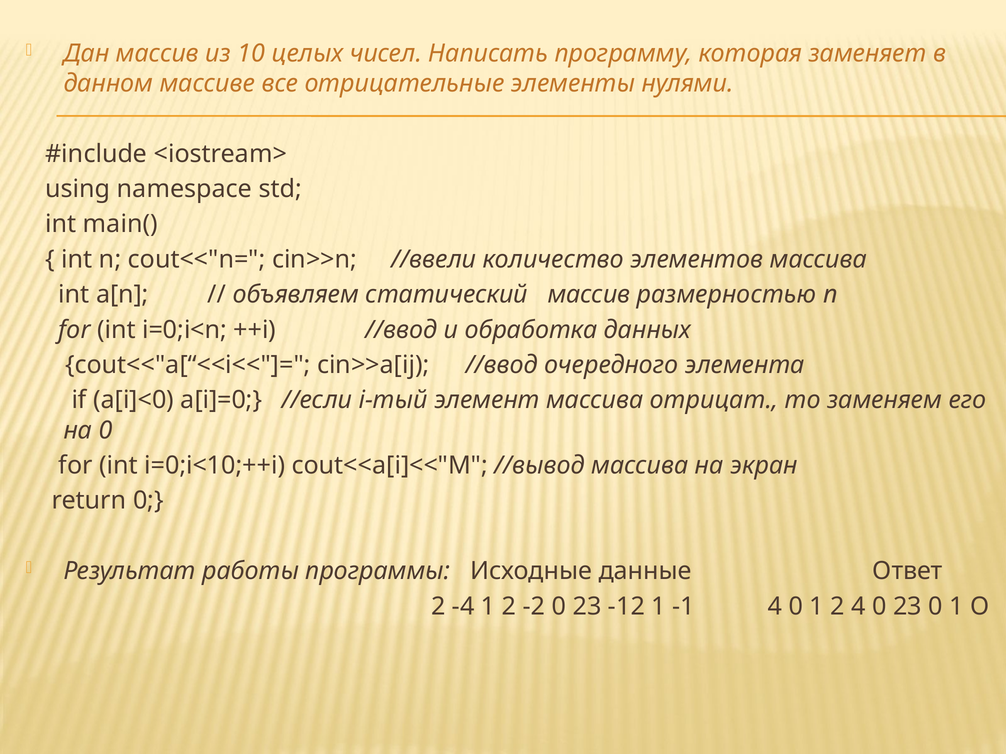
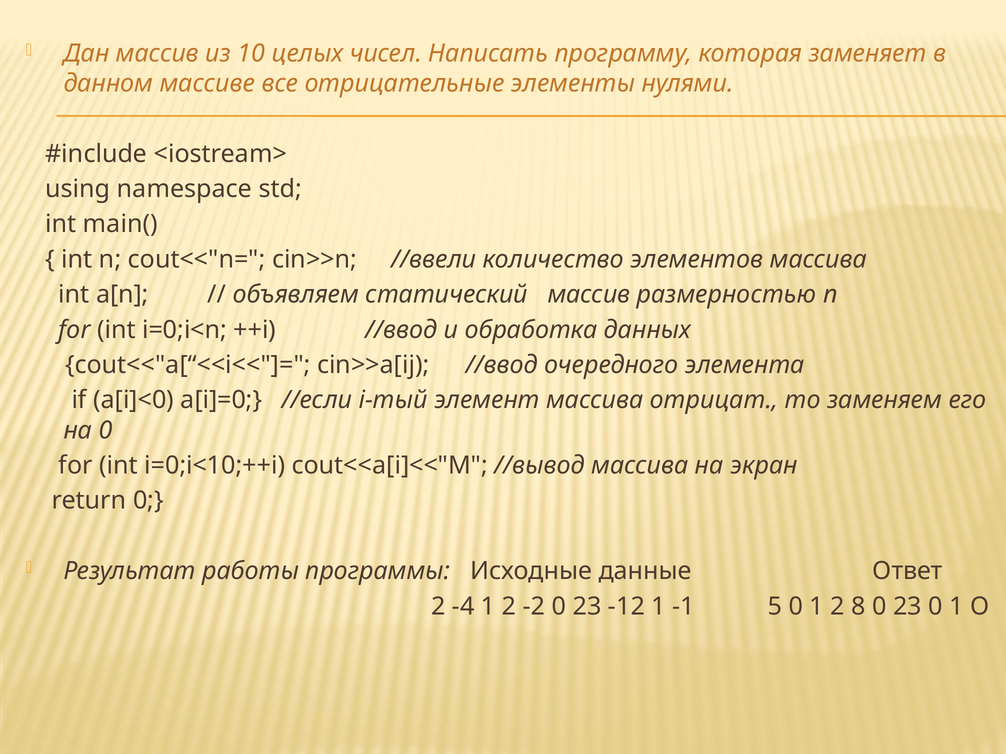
-1 4: 4 -> 5 (775, 607)
2 4: 4 -> 8 (858, 607)
